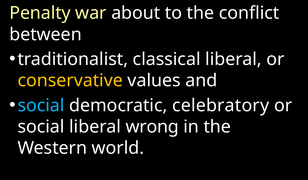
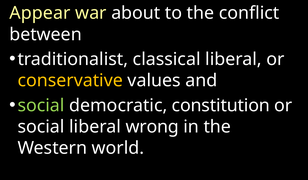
Penalty: Penalty -> Appear (40, 13)
social colour: light blue -> light green (41, 106)
celebratory: celebratory -> constitution (221, 106)
